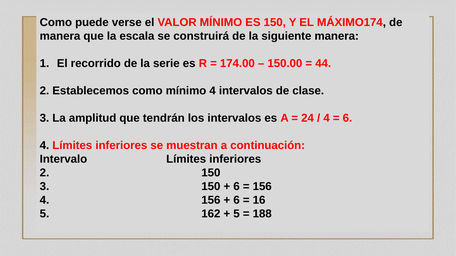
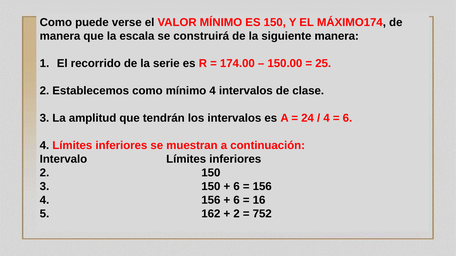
44: 44 -> 25 (323, 64)
5: 5 -> 2 (237, 214)
188: 188 -> 752 (262, 214)
